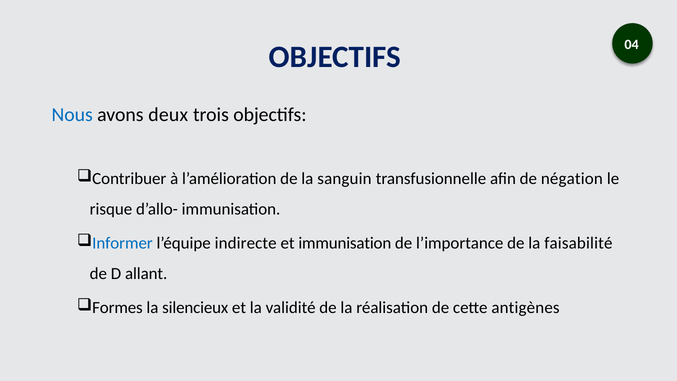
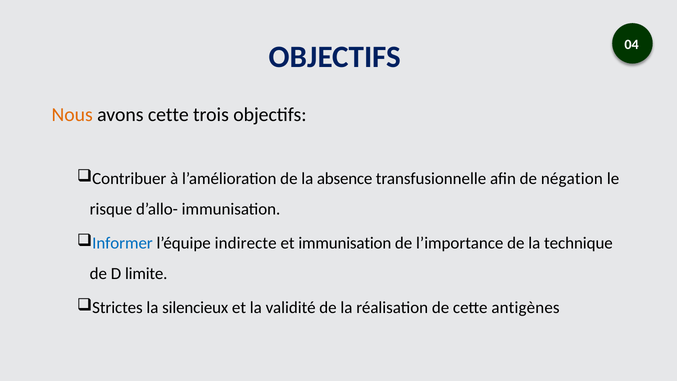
Nous colour: blue -> orange (72, 114)
avons deux: deux -> cette (168, 114)
sanguin: sanguin -> absence (345, 179)
faisabilité: faisabilité -> technique (578, 243)
allant: allant -> limite (146, 274)
Formes: Formes -> Strictes (117, 308)
